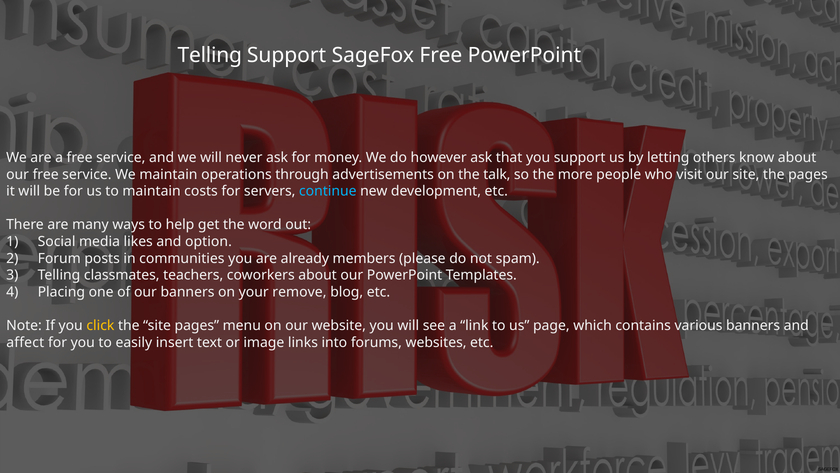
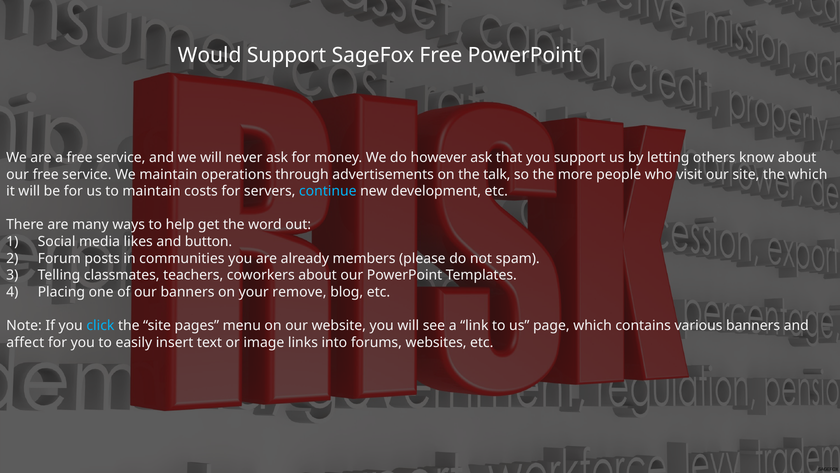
Telling: Telling -> Would (210, 55)
the pages: pages -> which (808, 174)
option: option -> button (209, 241)
click colour: yellow -> light blue (100, 325)
